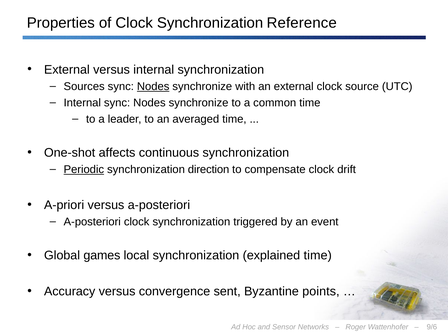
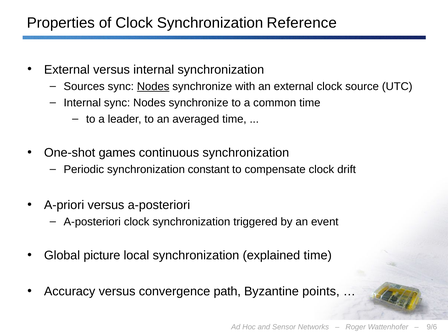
affects: affects -> games (117, 153)
Periodic underline: present -> none (84, 170)
direction: direction -> constant (209, 170)
games: games -> picture (102, 255)
sent: sent -> path (227, 292)
